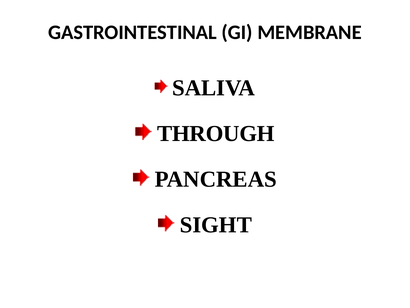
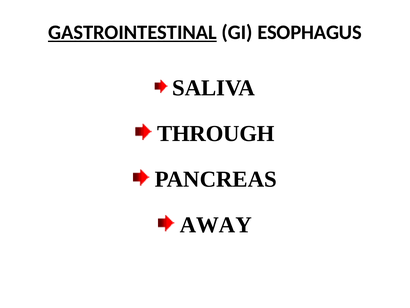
GASTROINTESTINAL underline: none -> present (132, 32)
MEMBRANE: MEMBRANE -> ESOPHAGUS (310, 32)
SIGHT: SIGHT -> AWAY (216, 224)
